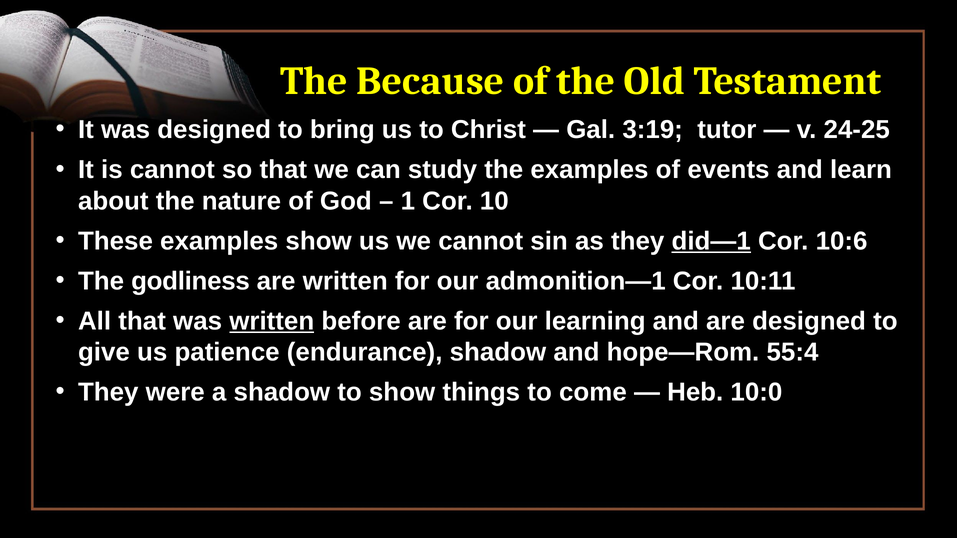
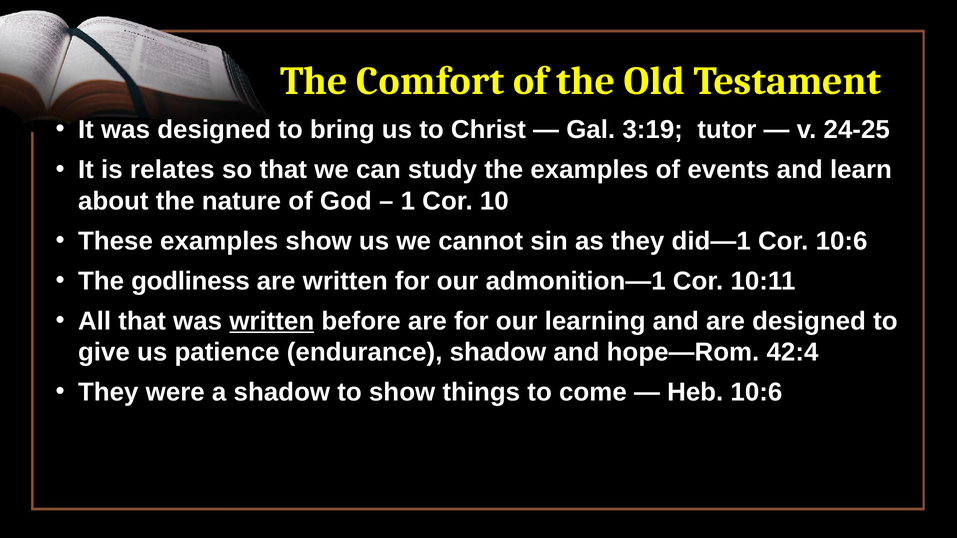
Because: Because -> Comfort (430, 81)
is cannot: cannot -> relates (172, 170)
did—1 underline: present -> none (711, 241)
55:4: 55:4 -> 42:4 (793, 352)
Heb 10:0: 10:0 -> 10:6 (756, 392)
